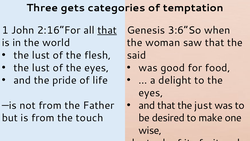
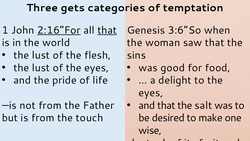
2:16“For underline: none -> present (59, 30)
said: said -> sins (136, 55)
just: just -> salt (203, 105)
